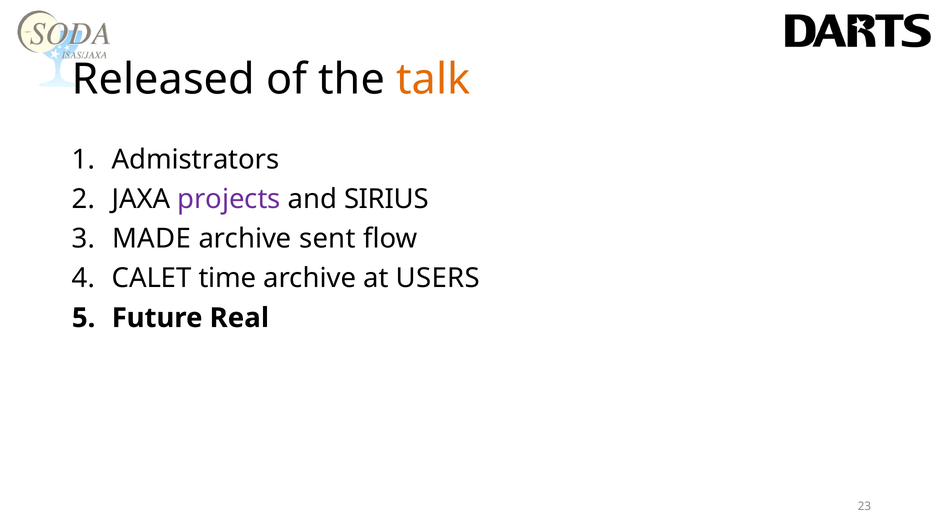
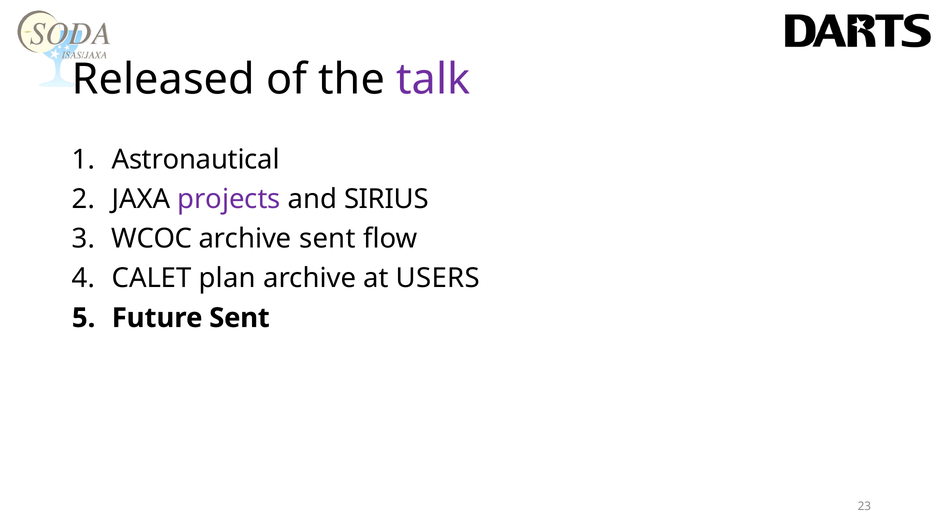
talk colour: orange -> purple (433, 79)
Admistrators: Admistrators -> Astronautical (196, 159)
MADE: MADE -> WCOC (152, 239)
time: time -> plan (227, 278)
Future Real: Real -> Sent (239, 318)
